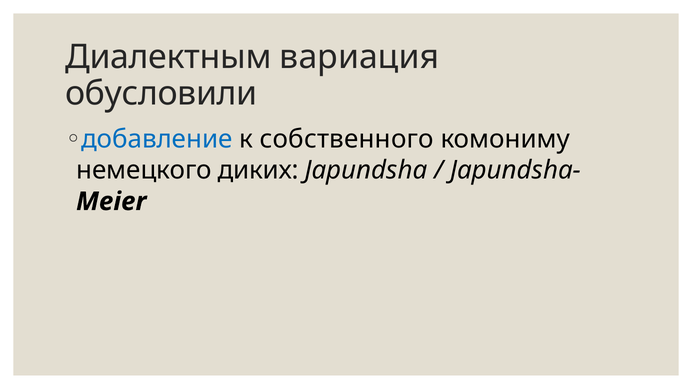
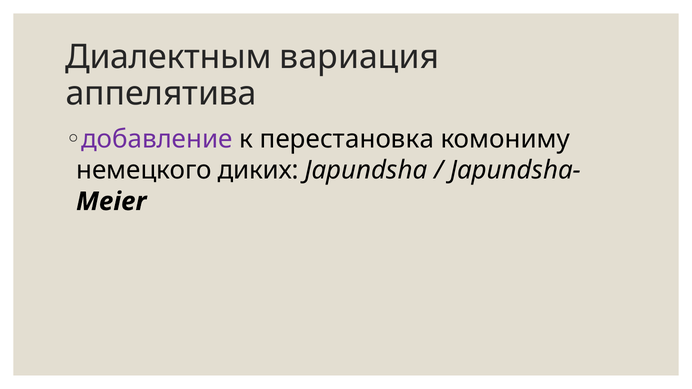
обусловили: обусловили -> аппелятива (161, 94)
добавление colour: blue -> purple (157, 139)
собственного: собственного -> перестановка (347, 139)
